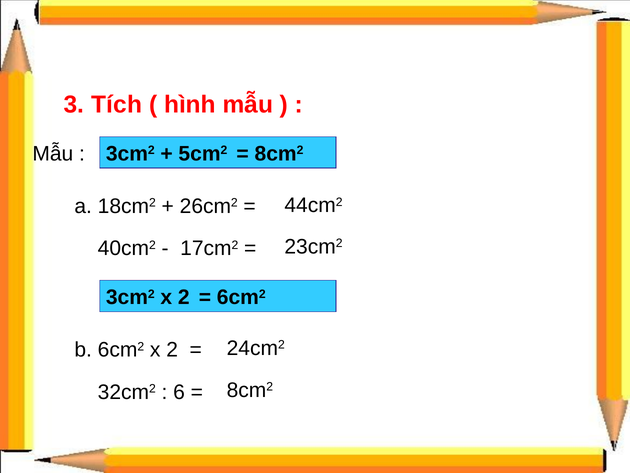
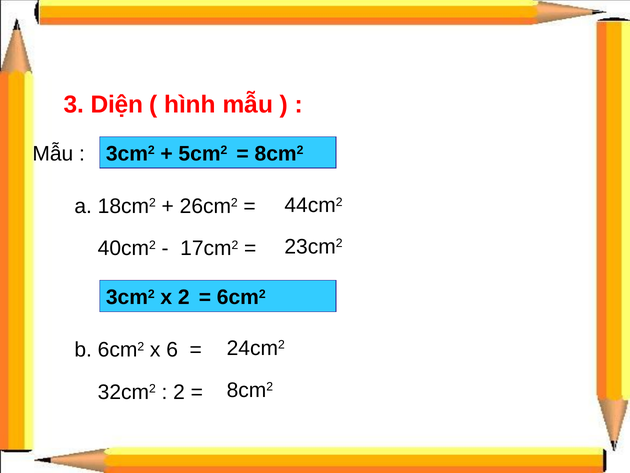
Tích: Tích -> Diện (117, 104)
6cm2 x 2: 2 -> 6 (172, 350)
6: 6 -> 2 (179, 392)
